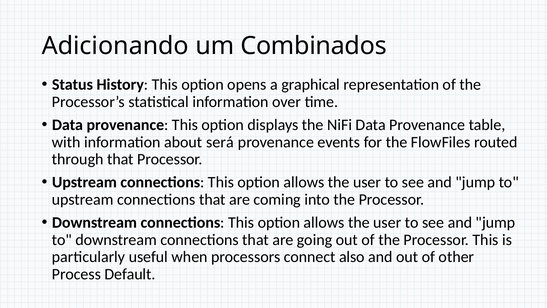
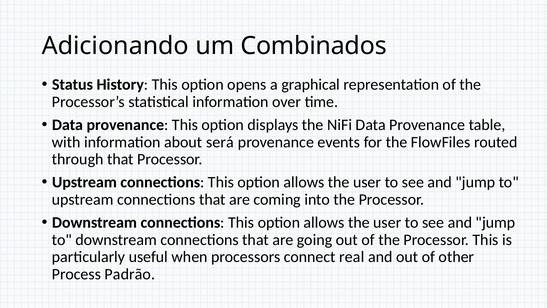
also: also -> real (352, 257)
Default: Default -> Padrão (130, 274)
